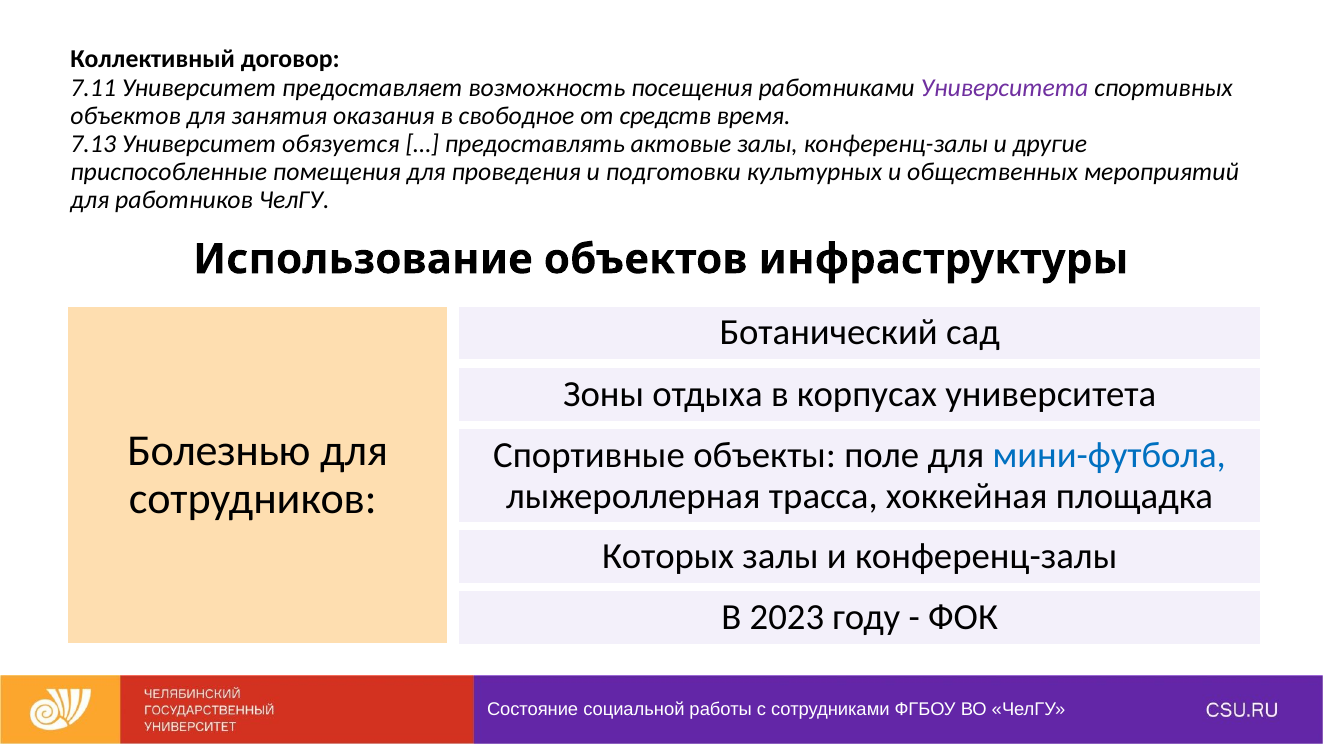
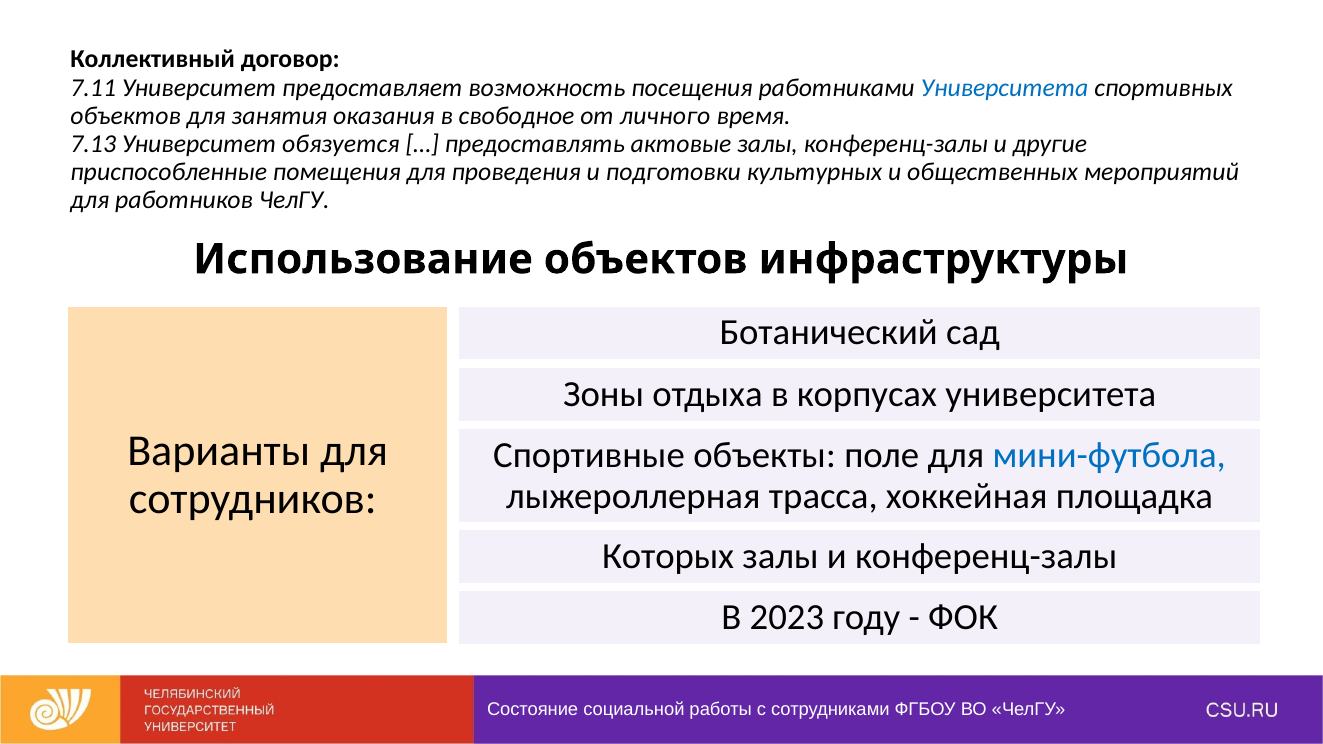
Университета colour: purple -> blue (1005, 88)
средств: средств -> личного (665, 116)
Болезнью: Болезнью -> Варианты (219, 451)
